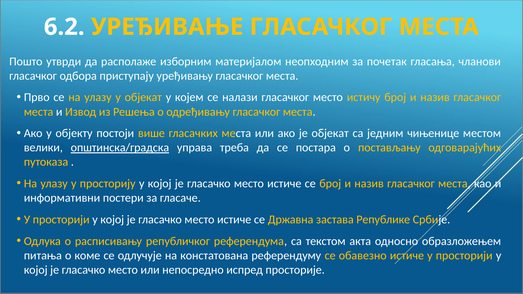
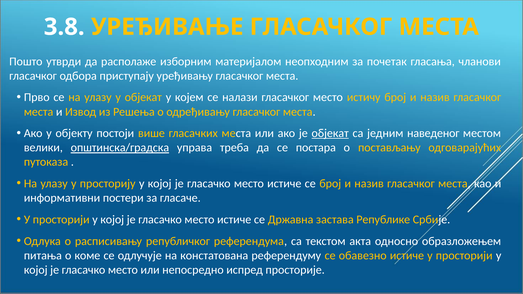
6.2: 6.2 -> 3.8 (64, 27)
објекат underline: none -> present (330, 133)
чињенице: чињенице -> наведеног (433, 133)
